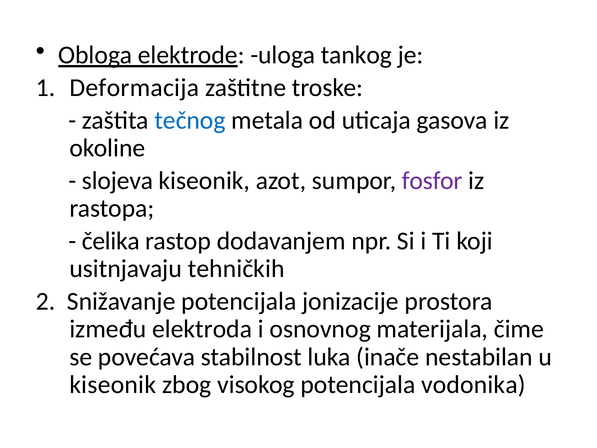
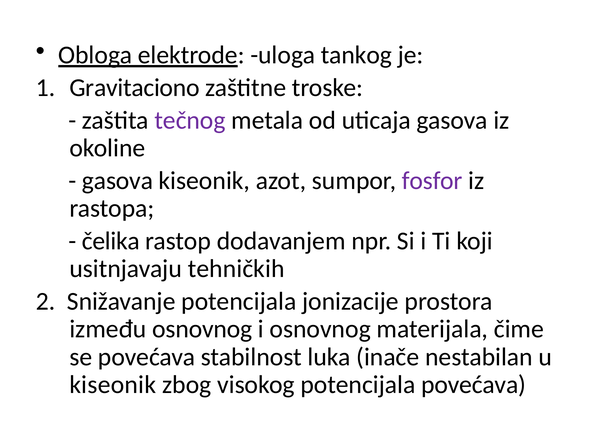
Deformacija: Deformacija -> Gravitaciono (135, 88)
tečnog colour: blue -> purple (190, 120)
slojeva: slojeva -> gasova (117, 180)
između elektroda: elektroda -> osnovnog (202, 329)
potencijala vodonika: vodonika -> povećava (474, 385)
